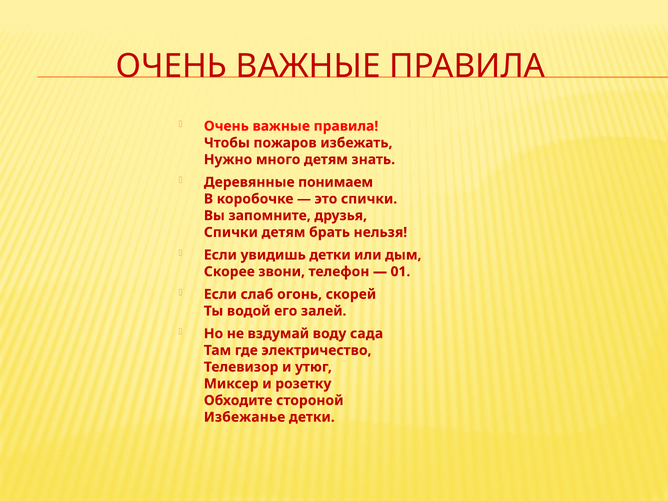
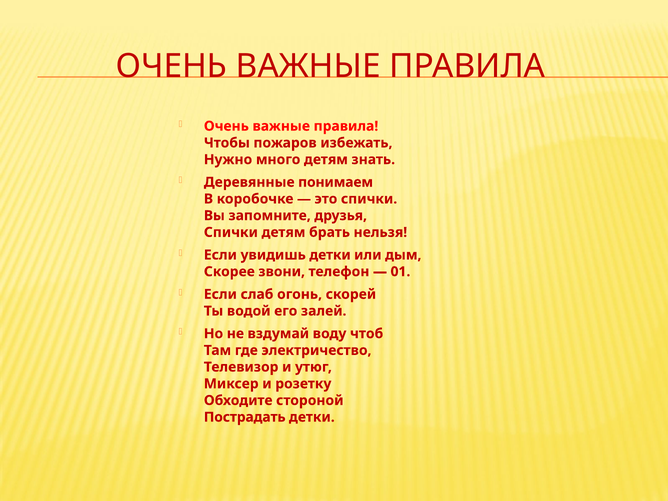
сада: сада -> чтоб (367, 334)
Избежанье: Избежанье -> Пострадать (245, 417)
